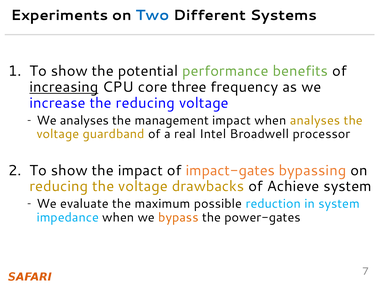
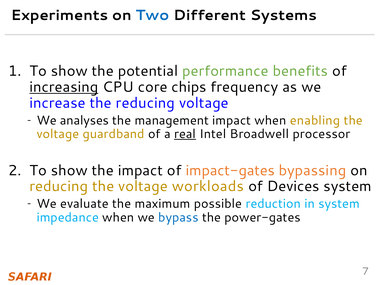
three: three -> chips (189, 87)
when analyses: analyses -> enabling (315, 120)
real underline: none -> present (185, 134)
drawbacks: drawbacks -> workloads (208, 186)
Achieve: Achieve -> Devices (293, 186)
bypass colour: orange -> blue (178, 217)
